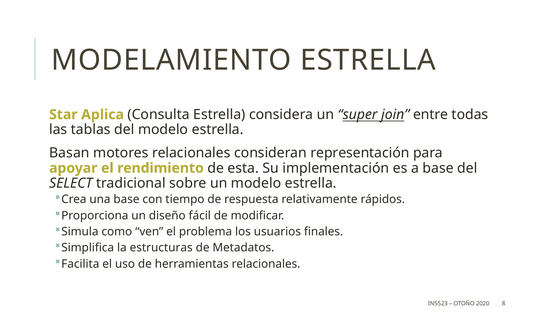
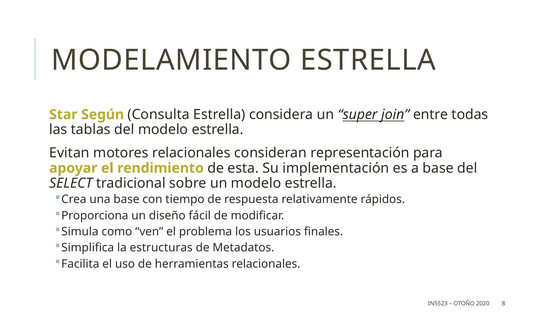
Aplica: Aplica -> Según (103, 115)
Basan: Basan -> Evitan (69, 153)
